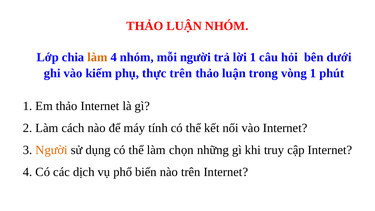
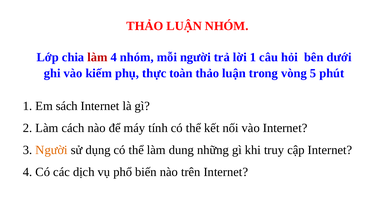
làm colour: orange -> red (97, 57)
thực trên: trên -> toàn (181, 73)
vòng 1: 1 -> 5 (313, 73)
Em thảo: thảo -> sách (67, 106)
chọn: chọn -> dung (181, 150)
